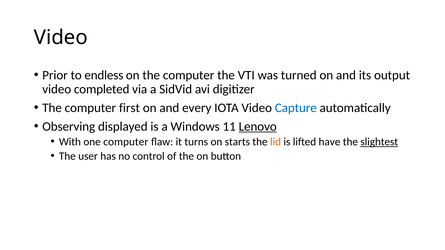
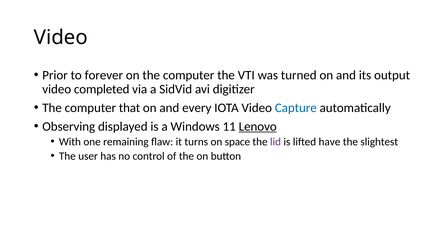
endless: endless -> forever (104, 75)
first: first -> that (130, 108)
one computer: computer -> remaining (126, 142)
starts: starts -> space (237, 142)
lid colour: orange -> purple (276, 142)
slightest underline: present -> none (379, 142)
